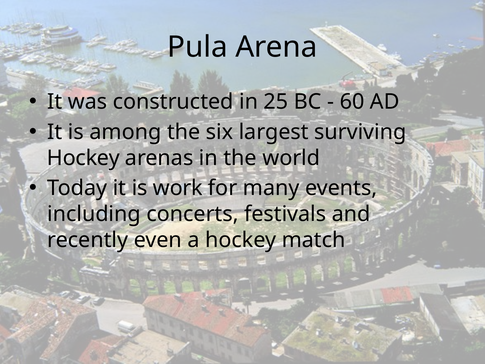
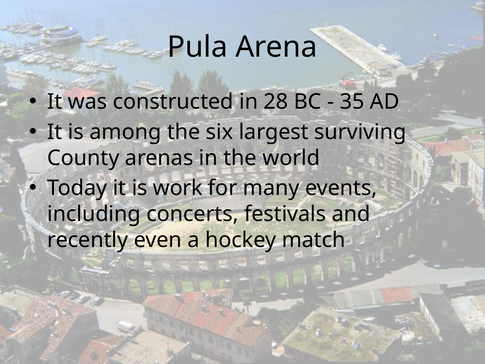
25: 25 -> 28 (276, 102)
60: 60 -> 35 (352, 102)
Hockey: Hockey -> County (83, 158)
